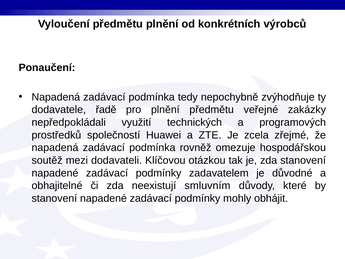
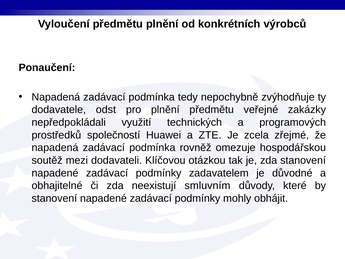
řadě: řadě -> odst (106, 110)
